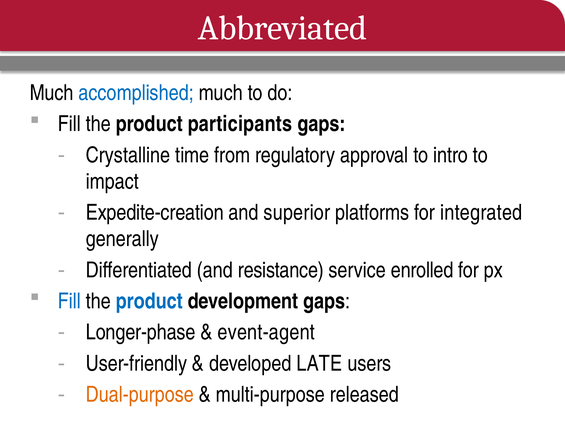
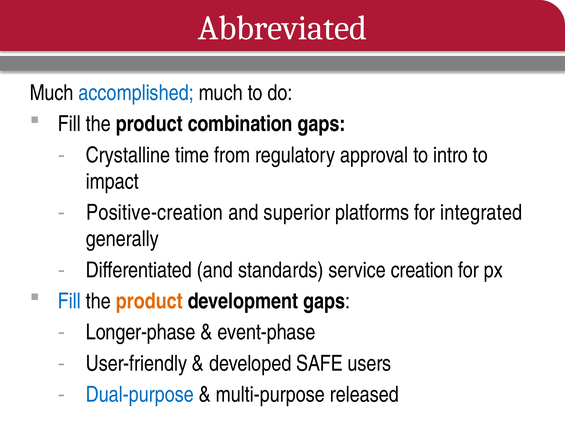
participants: participants -> combination (240, 124)
Expedite-creation: Expedite-creation -> Positive-creation (155, 212)
resistance: resistance -> standards (281, 270)
enrolled: enrolled -> creation (422, 270)
product colour: blue -> orange (149, 301)
event-agent: event-agent -> event-phase (266, 332)
LATE: LATE -> SAFE (320, 363)
Dual-purpose colour: orange -> blue (140, 394)
